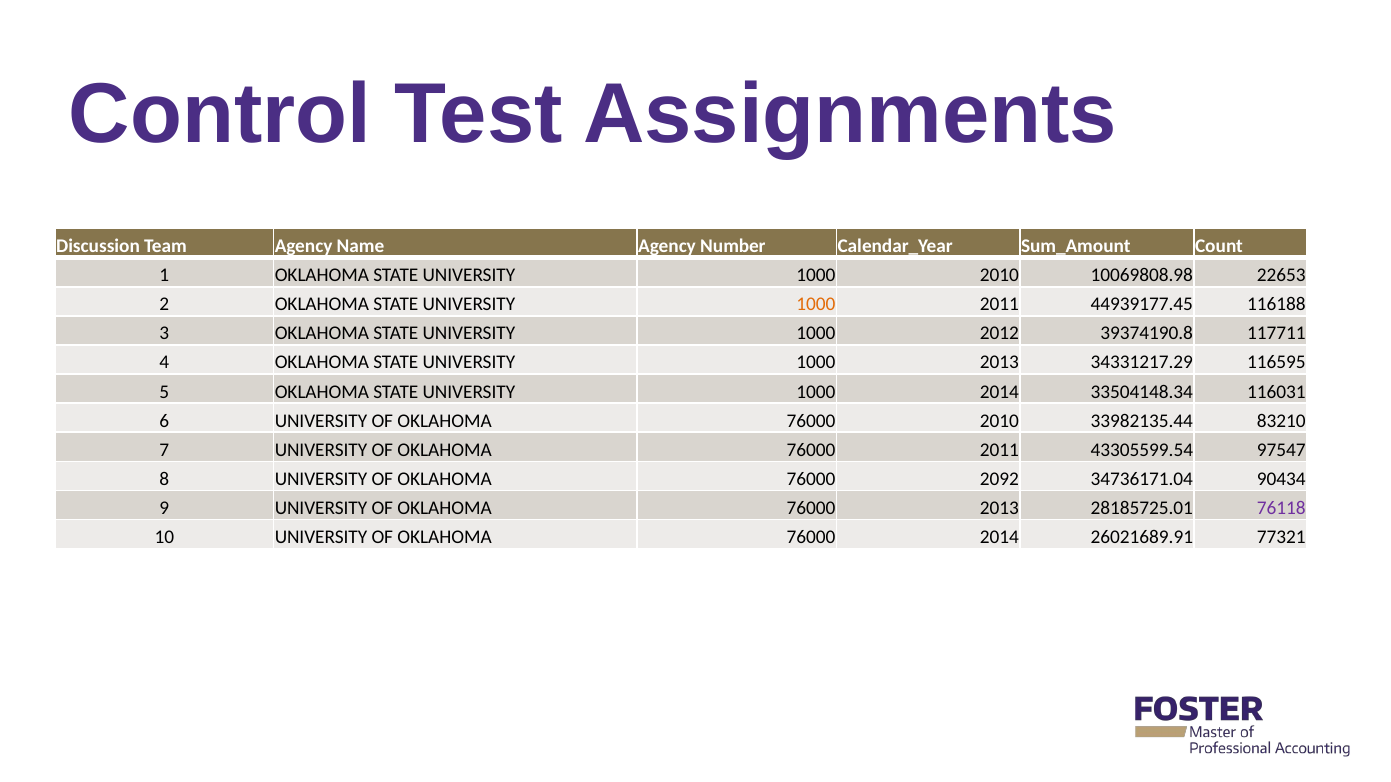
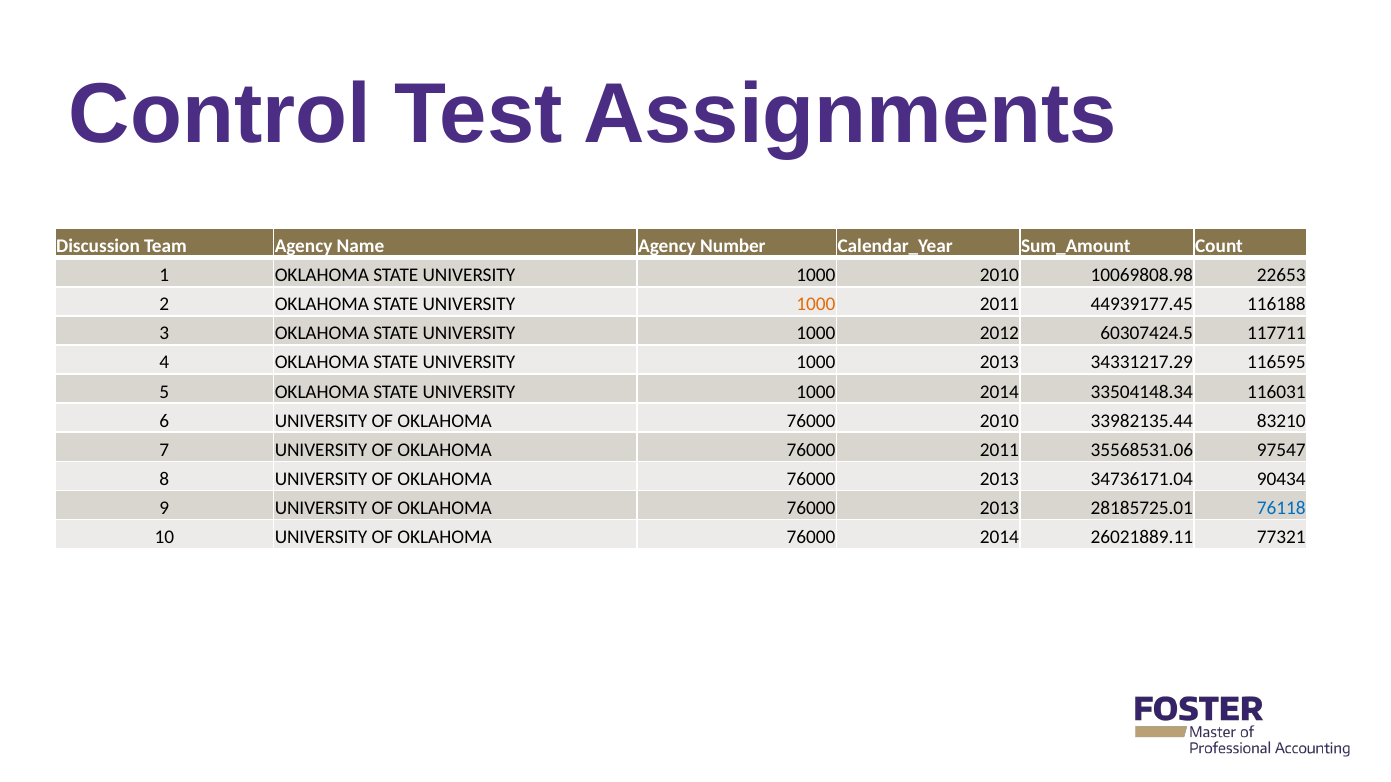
39374190.8: 39374190.8 -> 60307424.5 (1147, 334)
43305599.54: 43305599.54 -> 35568531.06 (1142, 450)
2092: 2092 -> 2013 (999, 479)
76118 colour: purple -> blue (1281, 508)
26021689.91: 26021689.91 -> 26021889.11 (1142, 538)
